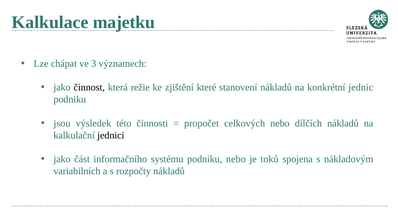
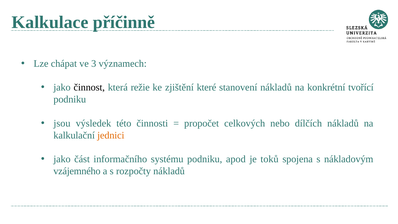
majetku: majetku -> příčinně (124, 22)
jednic: jednic -> tvořící (361, 87)
jednici colour: black -> orange (111, 135)
podniku nebo: nebo -> apod (236, 159)
variabilních: variabilních -> vzájemného (77, 171)
